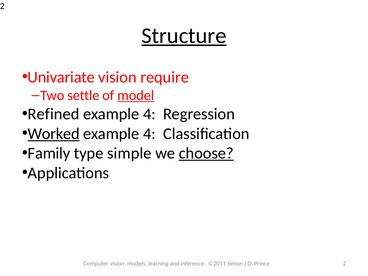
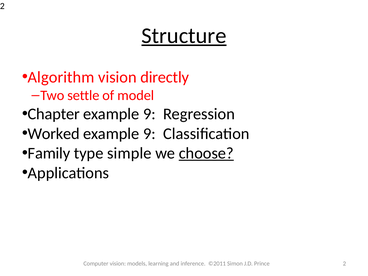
Univariate: Univariate -> Algorithm (61, 77)
require: require -> directly (165, 77)
model underline: present -> none (136, 95)
Refined: Refined -> Chapter (54, 114)
4: 4 -> 9 (149, 114)
Worked underline: present -> none (54, 134)
4: 4 -> 9 (149, 134)
